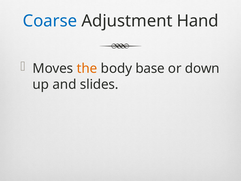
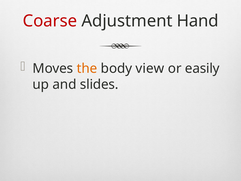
Coarse colour: blue -> red (50, 21)
base: base -> view (150, 68)
down: down -> easily (202, 68)
